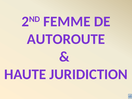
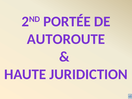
FEMME: FEMME -> PORTÉE (67, 22)
